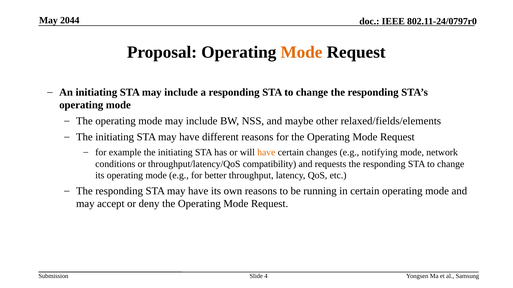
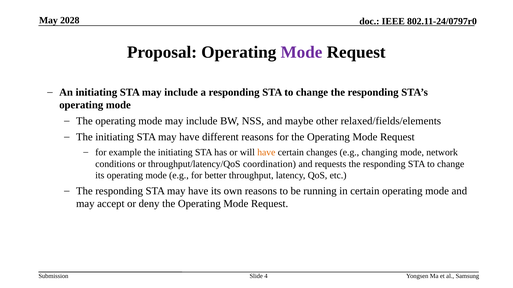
2044: 2044 -> 2028 (70, 20)
Mode colour: orange -> purple (302, 52)
notifying: notifying -> changing (380, 153)
compatibility: compatibility -> coordination (269, 164)
